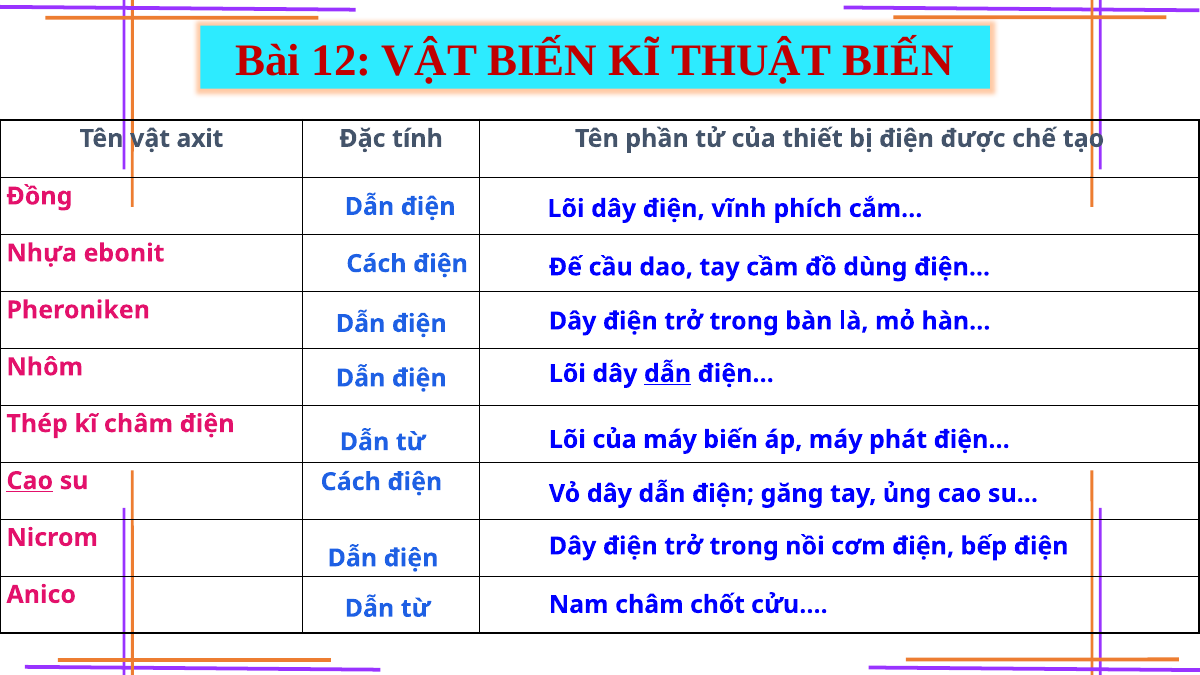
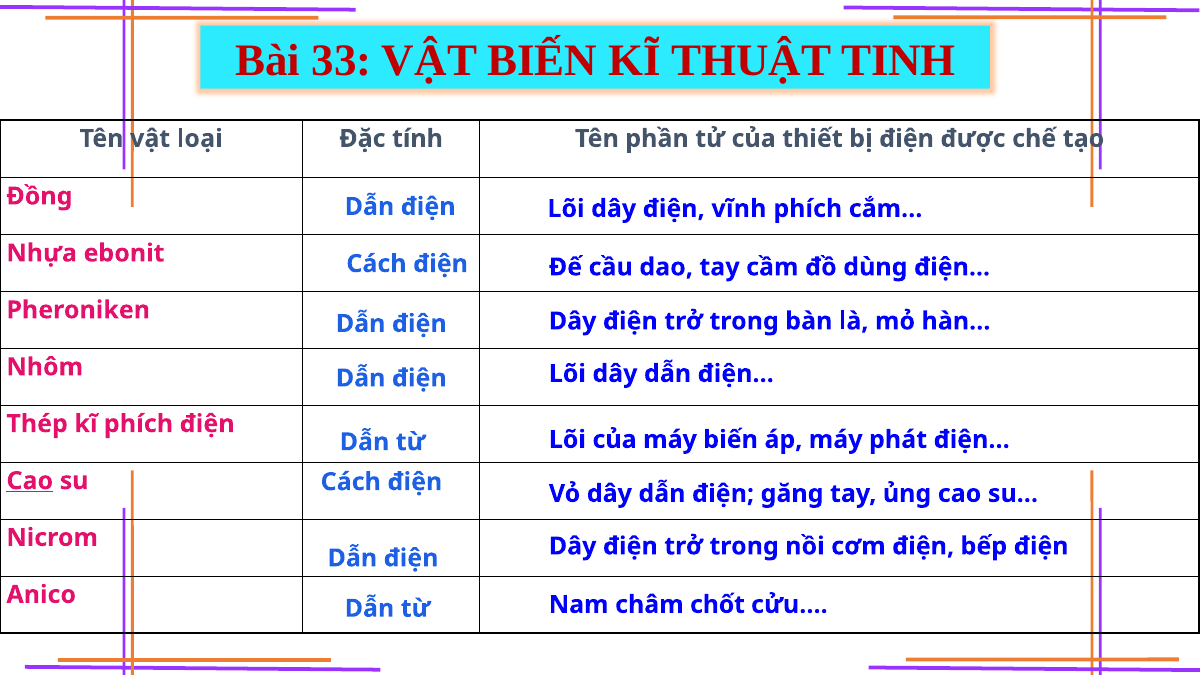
12: 12 -> 33 (342, 60)
THUẬT BIẾN: BIẾN -> TINH (898, 60)
axit: axit -> loại (200, 139)
dẫn underline: present -> none (668, 374)
kĩ châm: châm -> phích (139, 424)
